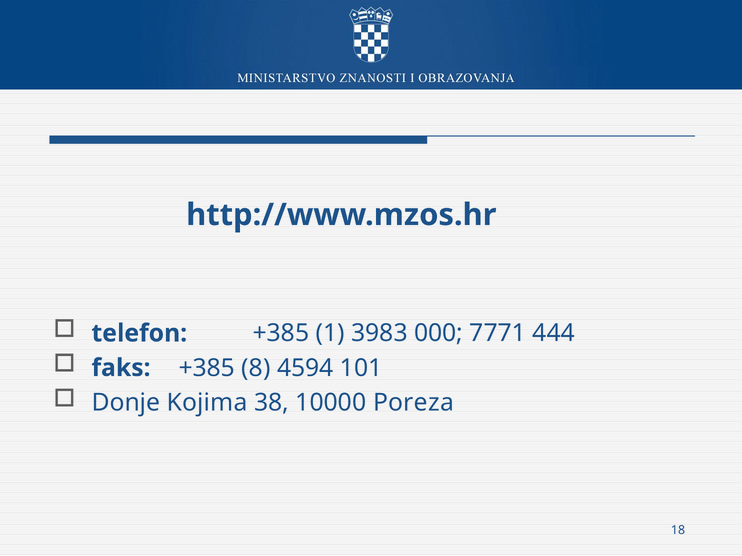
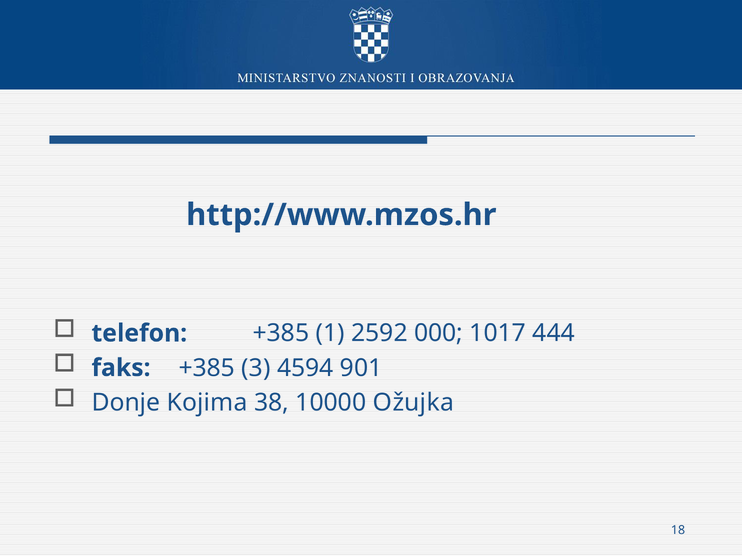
3983: 3983 -> 2592 (379, 334)
7771: 7771 -> 1017 (498, 334)
8: 8 -> 3 (256, 368)
101: 101 -> 901 (361, 368)
Poreza: Poreza -> Ožujka (413, 403)
